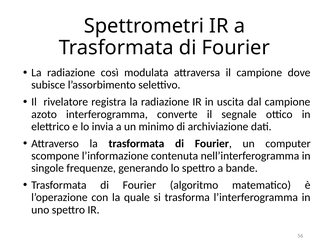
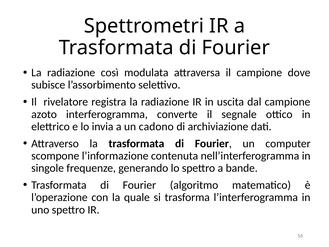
minimo: minimo -> cadono (156, 126)
